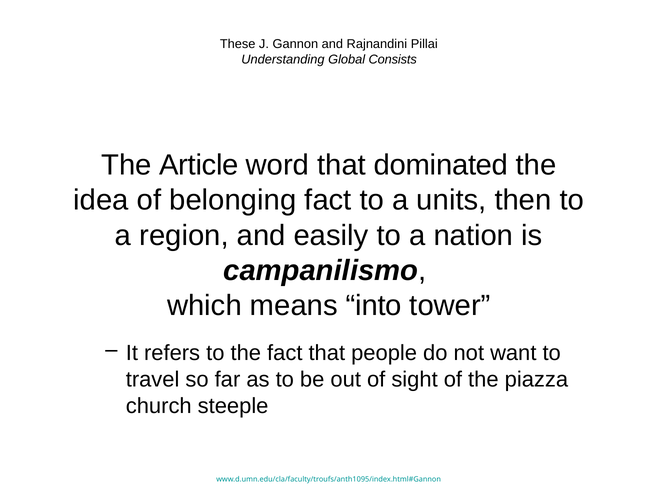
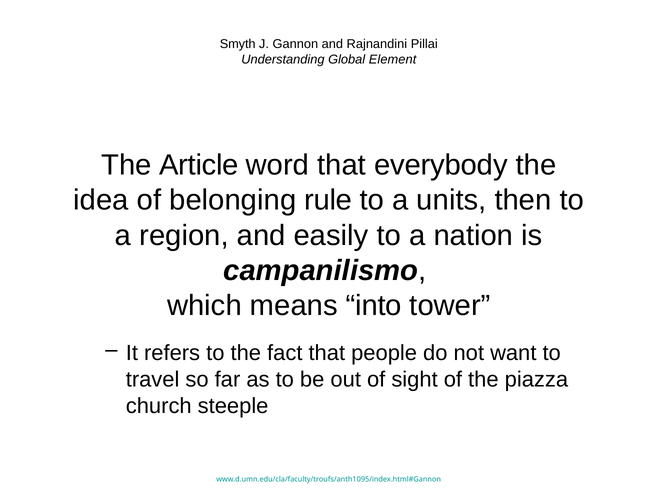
These: These -> Smyth (238, 44)
Consists: Consists -> Element (393, 60)
dominated: dominated -> everybody (441, 165)
belonging fact: fact -> rule (328, 201)
